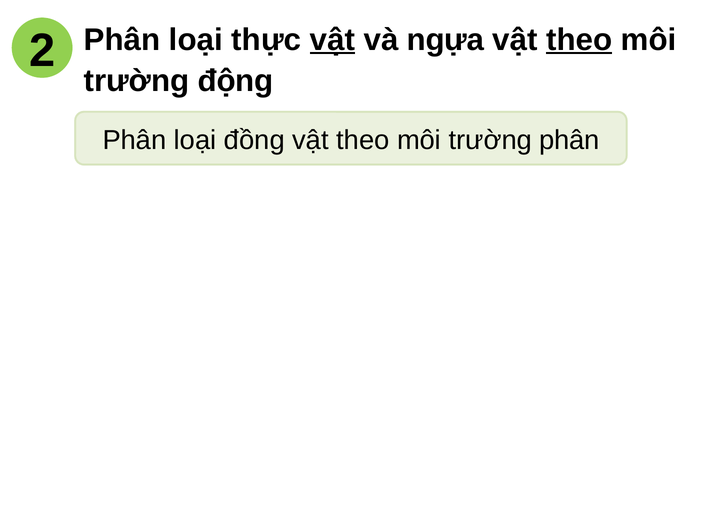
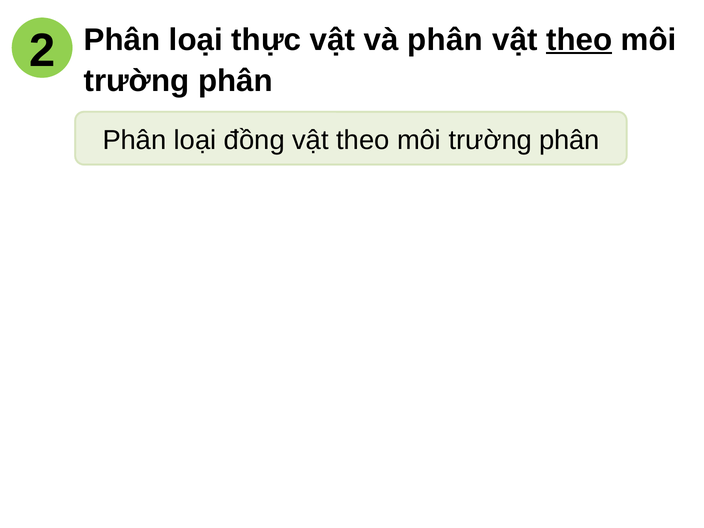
vật underline: present -> none (332, 40)
và ngựa: ngựa -> phân (445, 40)
động: động -> phân (235, 81)
